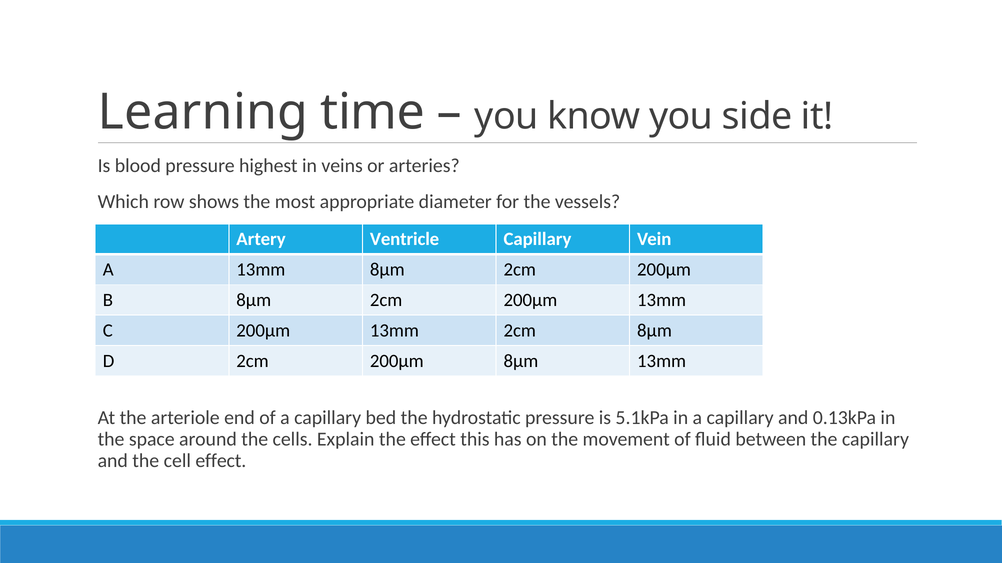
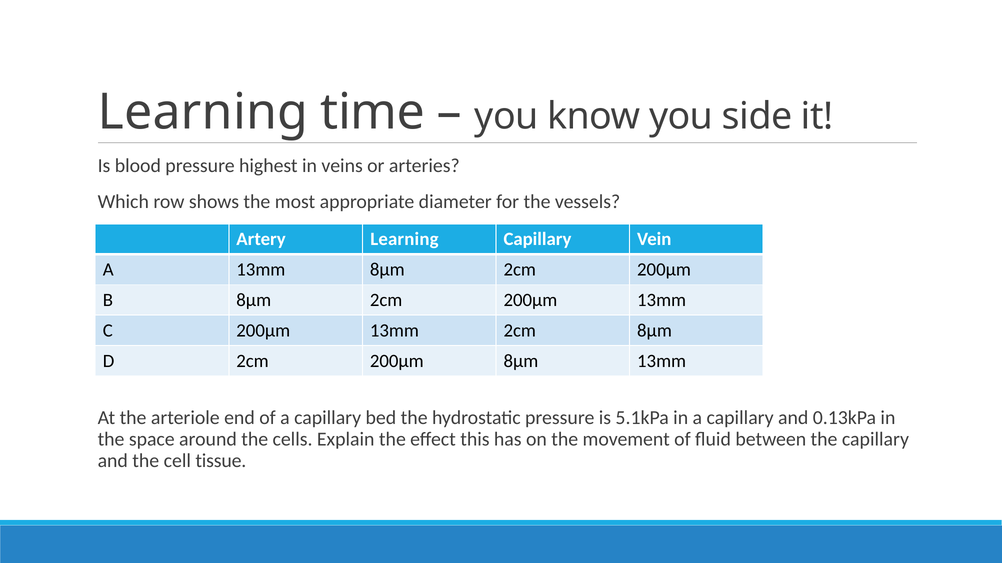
Artery Ventricle: Ventricle -> Learning (404, 240)
cell effect: effect -> tissue (221, 461)
